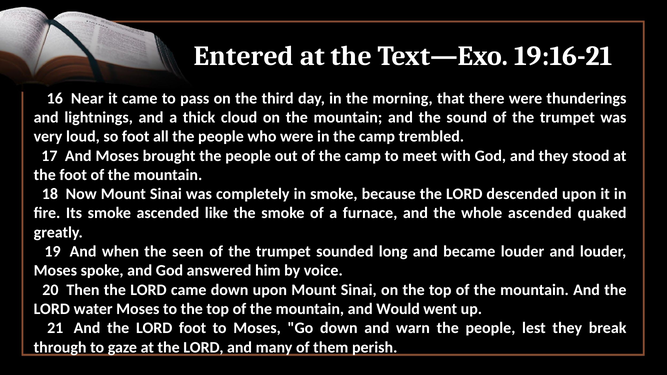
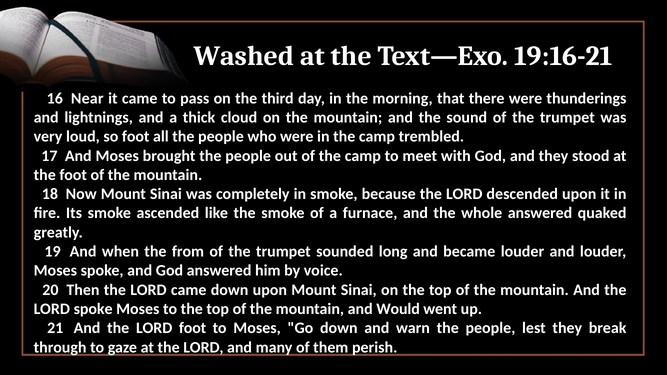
Entered: Entered -> Washed (244, 56)
whole ascended: ascended -> answered (540, 213)
seen: seen -> from (188, 252)
LORD water: water -> spoke (93, 309)
